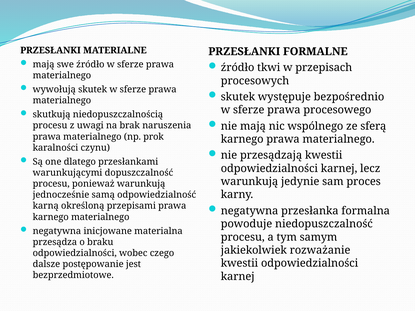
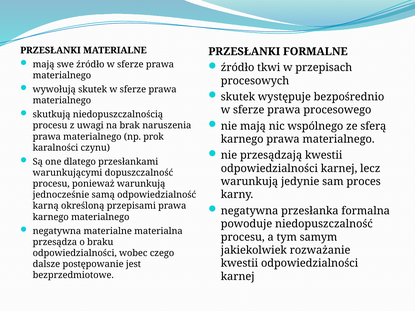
negatywna inicjowane: inicjowane -> materialne (108, 231)
